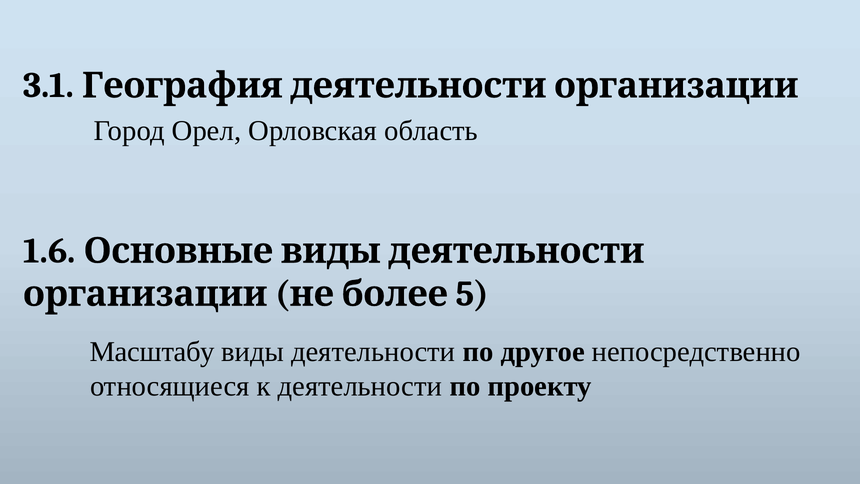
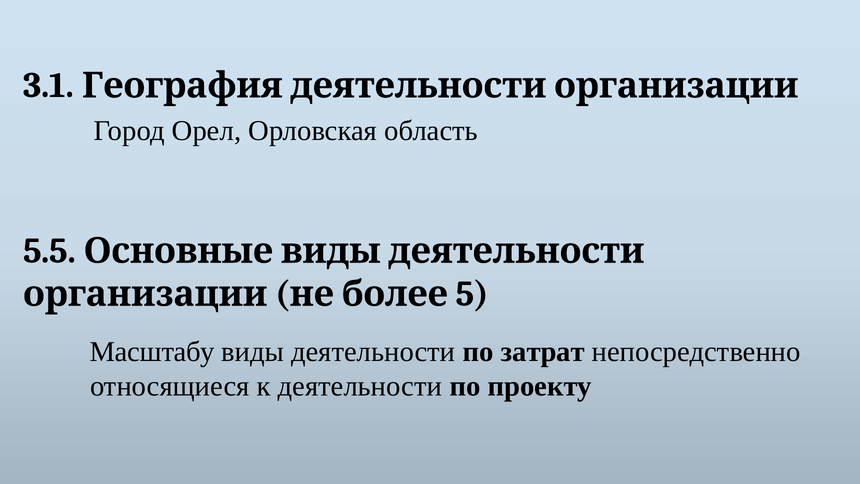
1.6: 1.6 -> 5.5 (50, 251)
другое: другое -> затрат (543, 352)
